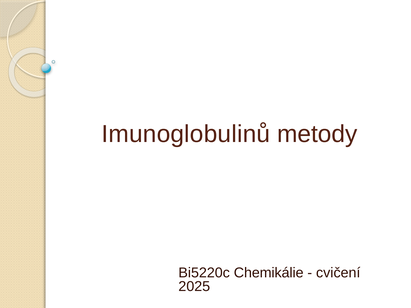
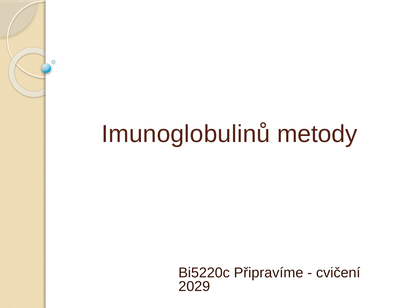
Chemikálie: Chemikálie -> Připravíme (269, 273)
2025: 2025 -> 2029 (194, 287)
